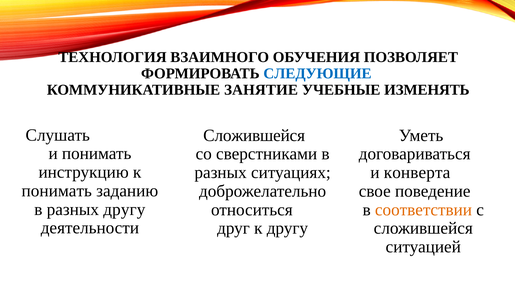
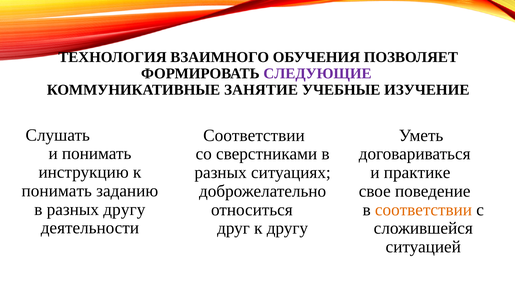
СЛЕДУЮЩИЕ colour: blue -> purple (317, 73)
ИЗМЕНЯТЬ: ИЗМЕНЯТЬ -> ИЗУЧЕНИЕ (427, 90)
Сложившейся: Сложившейся -> Соответствии (254, 135)
конверта: конверта -> практике (417, 172)
